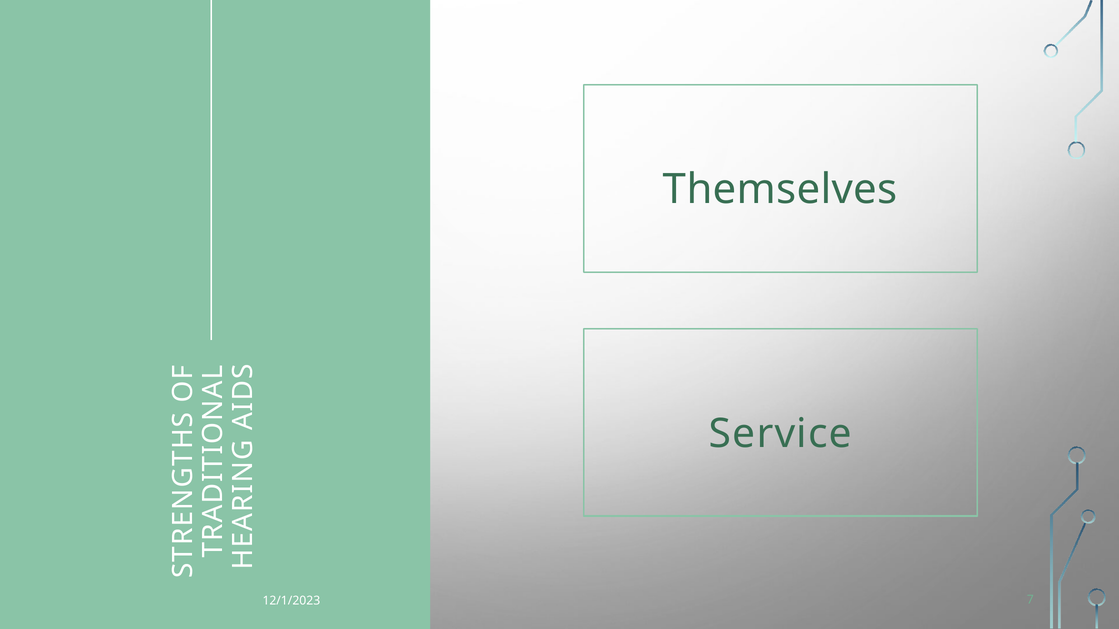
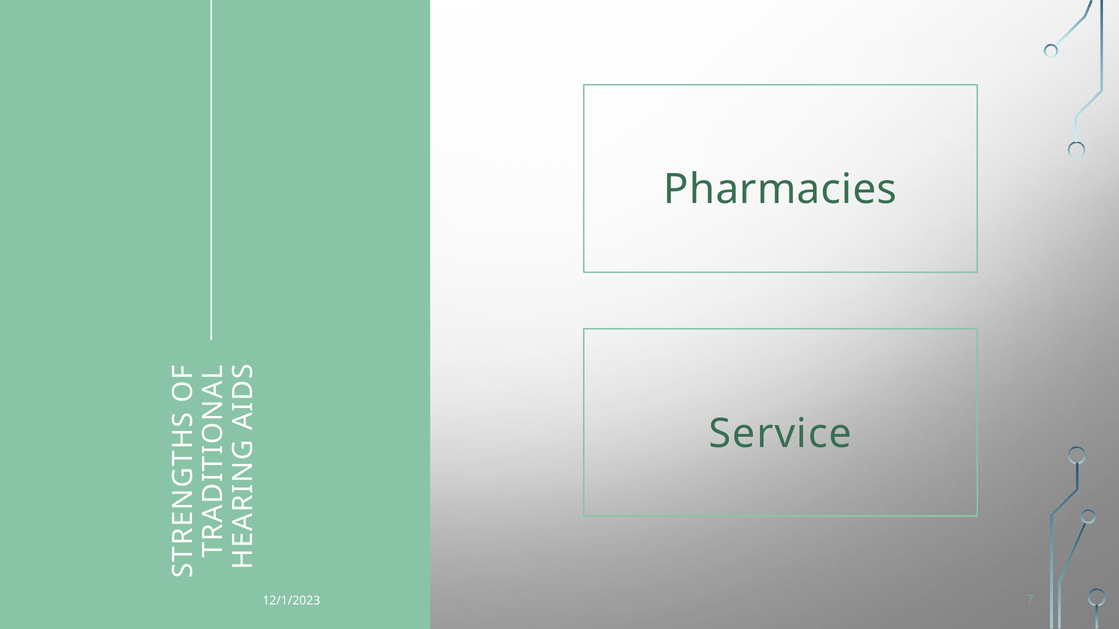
Themselves: Themselves -> Pharmacies (780, 189)
